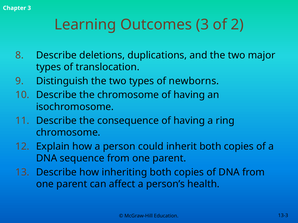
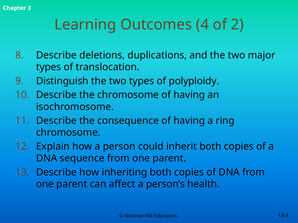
Outcomes 3: 3 -> 4 (202, 25)
newborns: newborns -> polyploidy (194, 81)
